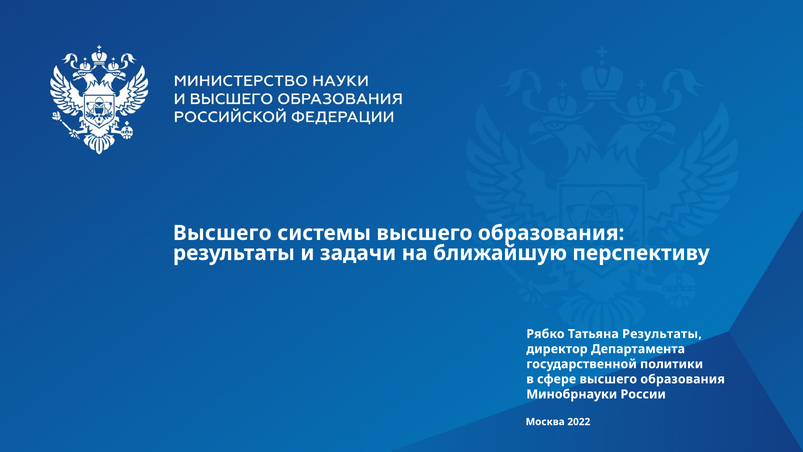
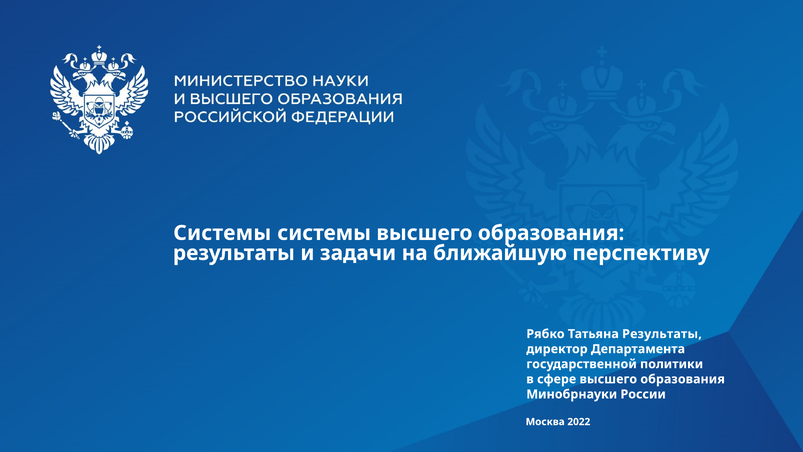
Высшего: Высшего -> Системы (222, 233)
